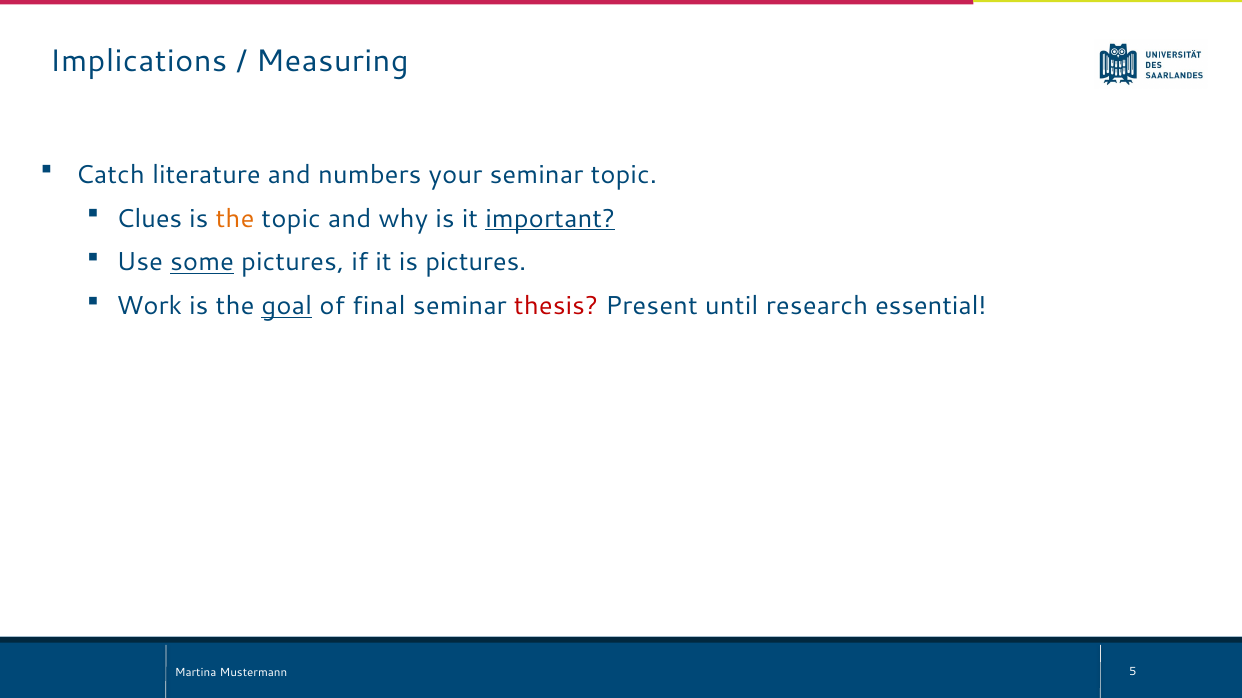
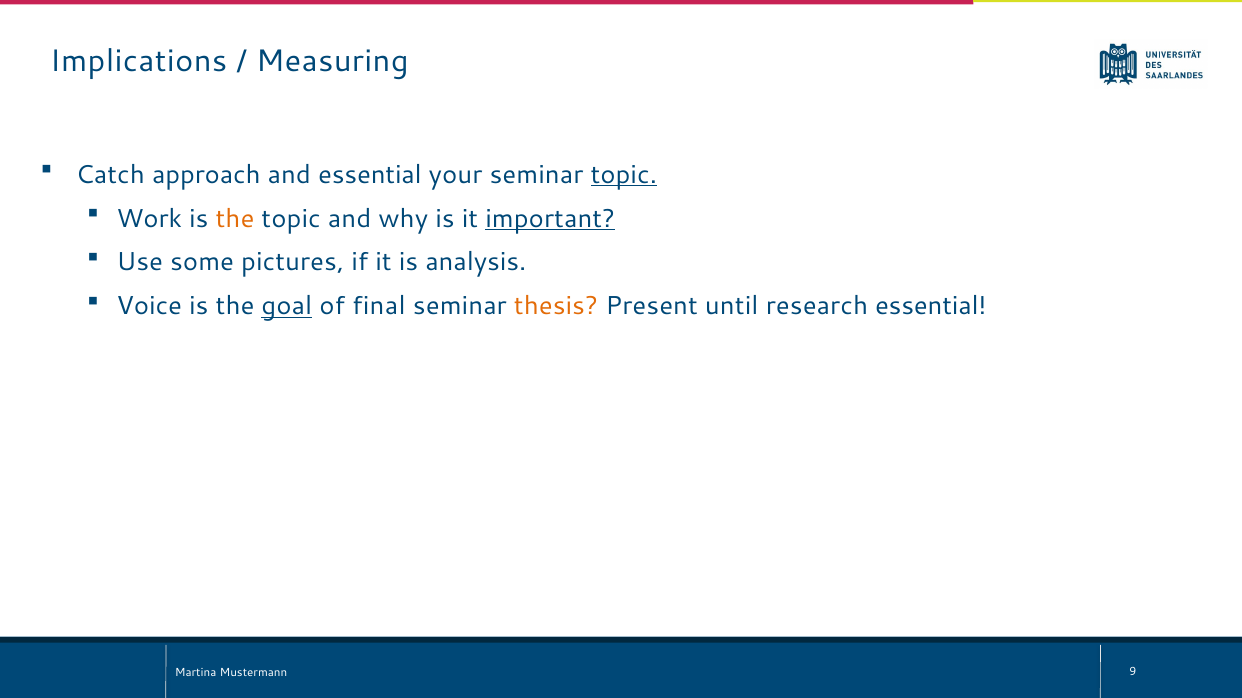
literature: literature -> approach (206, 175)
and numbers: numbers -> essential (370, 175)
topic underline: none -> present (624, 175)
Clues: Clues -> Work (149, 219)
some underline: present -> none (202, 263)
is pictures: pictures -> analysis (476, 263)
Work: Work -> Voice (149, 307)
thesis colour: red -> orange (556, 307)
5: 5 -> 9 (1133, 672)
